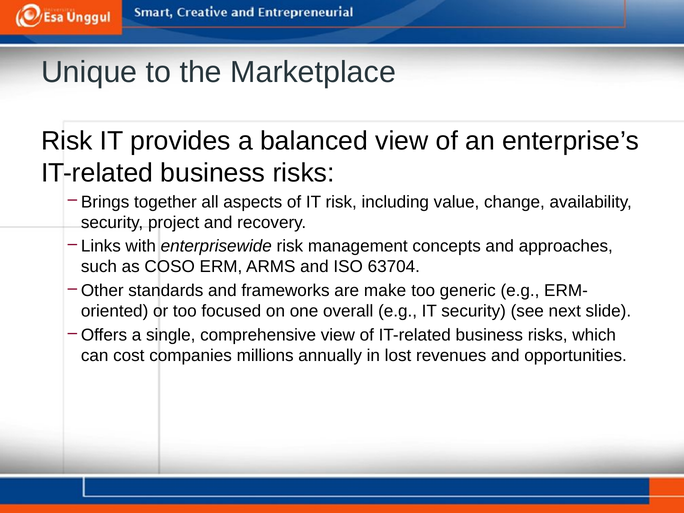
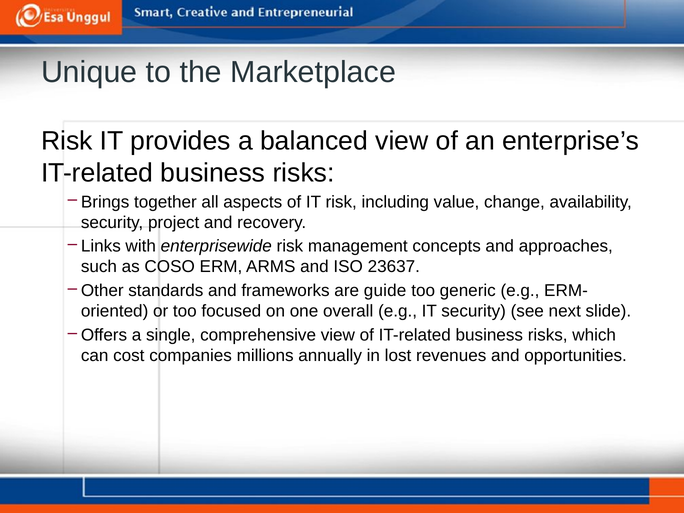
63704: 63704 -> 23637 (394, 267)
make: make -> guide (385, 291)
